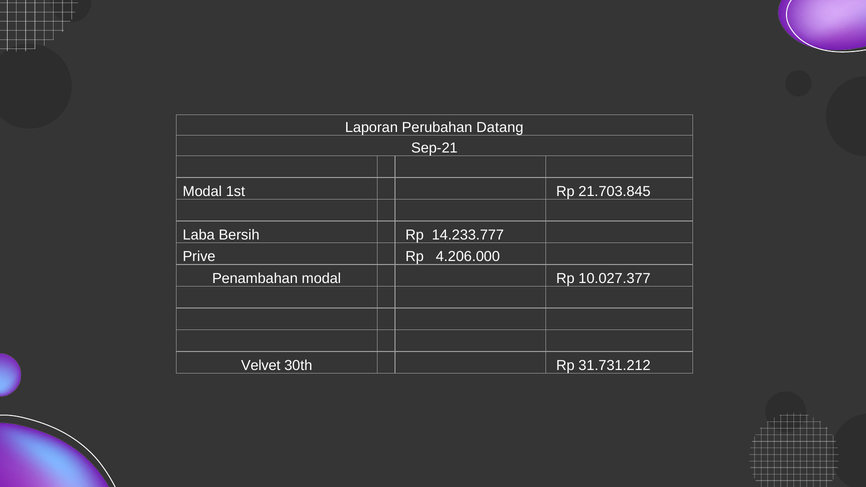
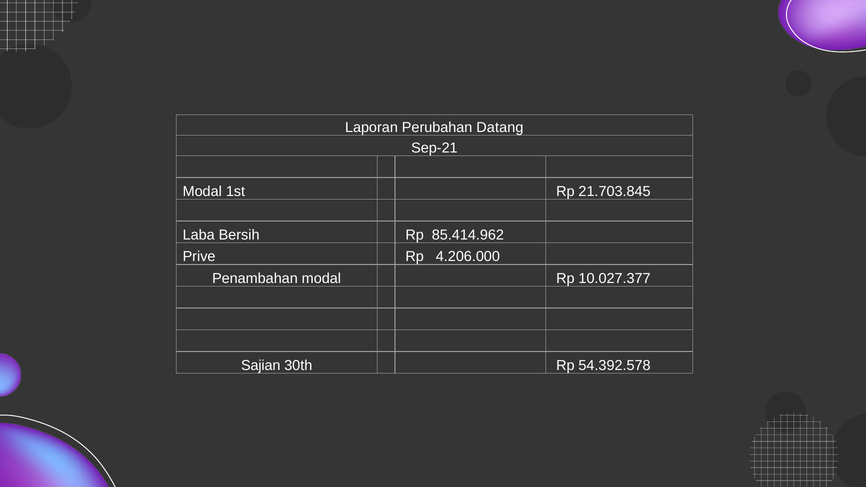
14.233.777: 14.233.777 -> 85.414.962 (468, 235)
Velvet: Velvet -> Sajian (261, 366)
31.731.212: 31.731.212 -> 54.392.578 (615, 366)
